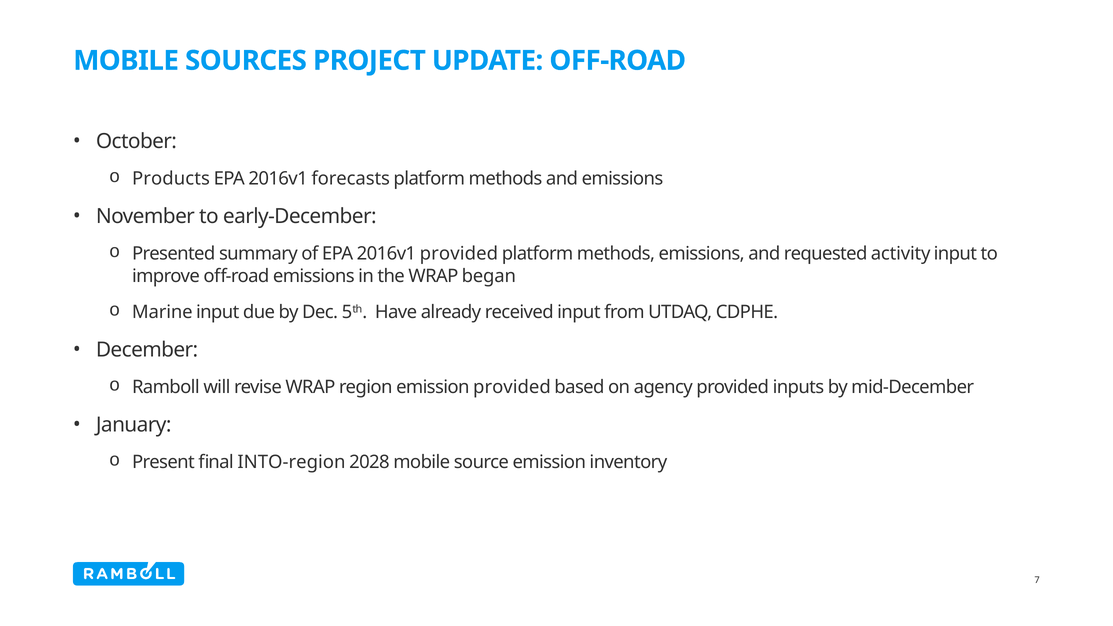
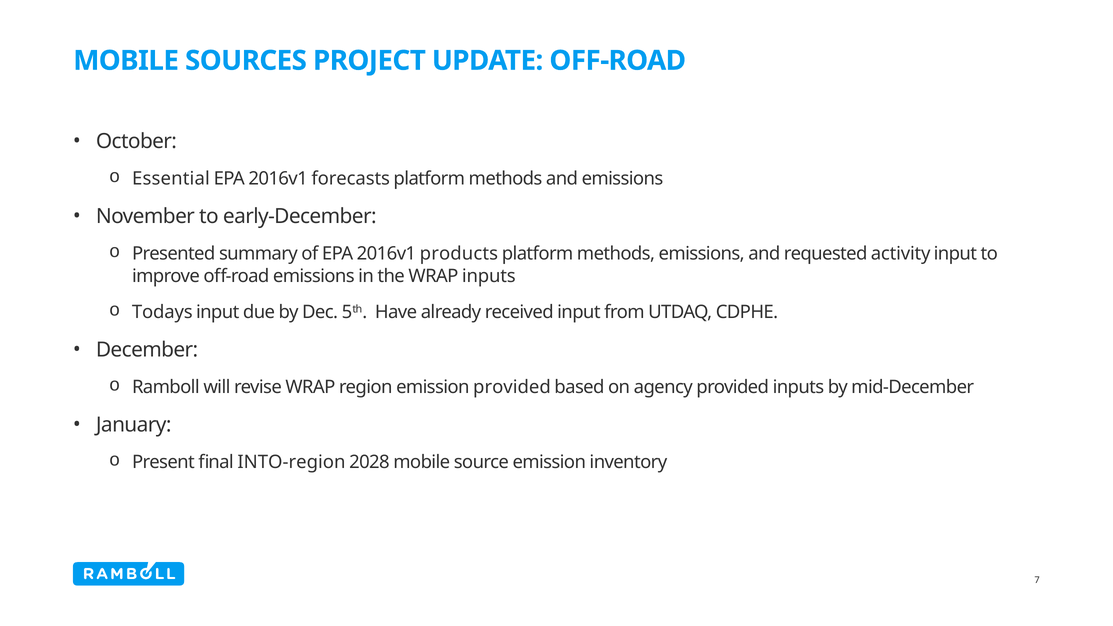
Products: Products -> Essential (171, 179)
2016v1 provided: provided -> products (459, 254)
WRAP began: began -> inputs (489, 276)
Marine: Marine -> Todays (162, 312)
